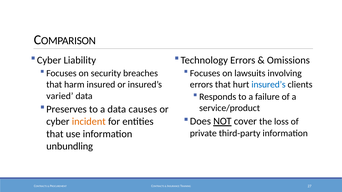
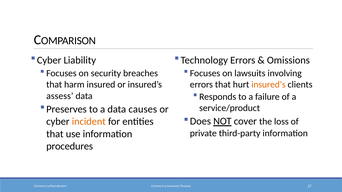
insured’s colour: blue -> orange (269, 85)
varied: varied -> assess (60, 96)
unbundling: unbundling -> procedures (70, 147)
